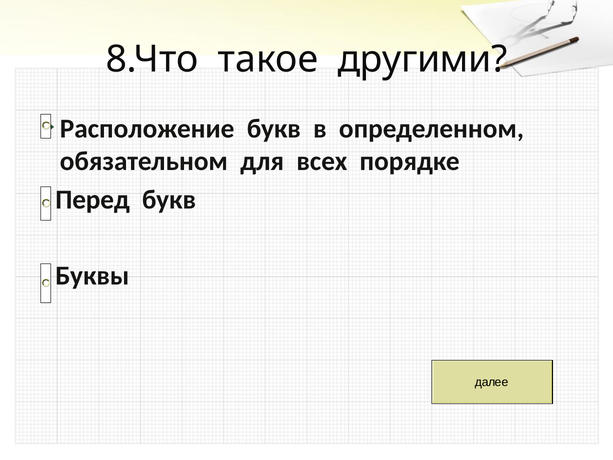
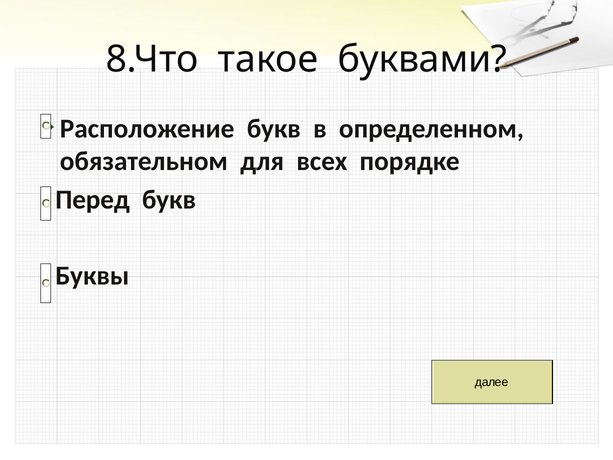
другими: другими -> буквами (422, 59)
